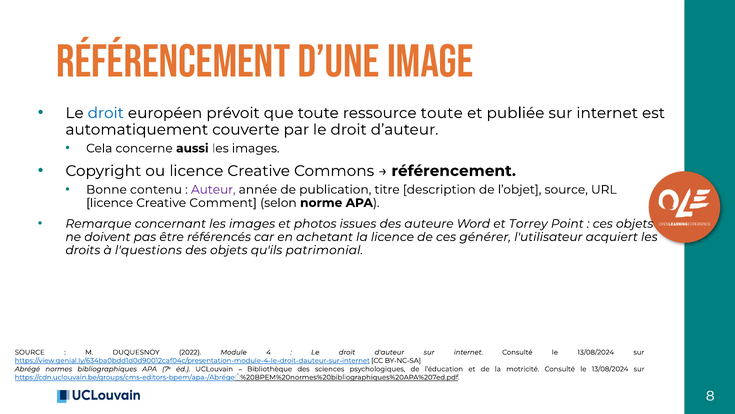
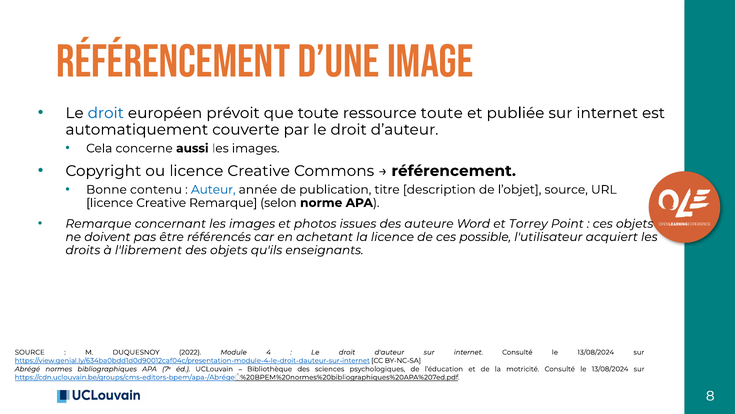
Auteur colour: purple -> blue (213, 189)
Creative Comment: Comment -> Remarque (223, 203)
générer: générer -> possible (485, 237)
l'questions: l'questions -> l'librement (148, 250)
patrimonial: patrimonial -> enseignants (324, 250)
